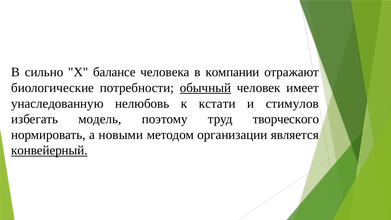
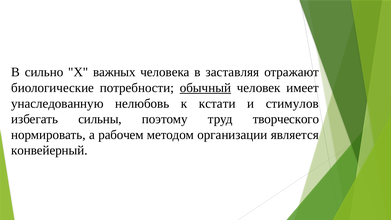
балансе: балансе -> важных (114, 72)
компании: компании -> заставляя (232, 72)
модель: модель -> сильны (100, 119)
новыми: новыми -> рабочем (121, 135)
конвейерный underline: present -> none (49, 150)
